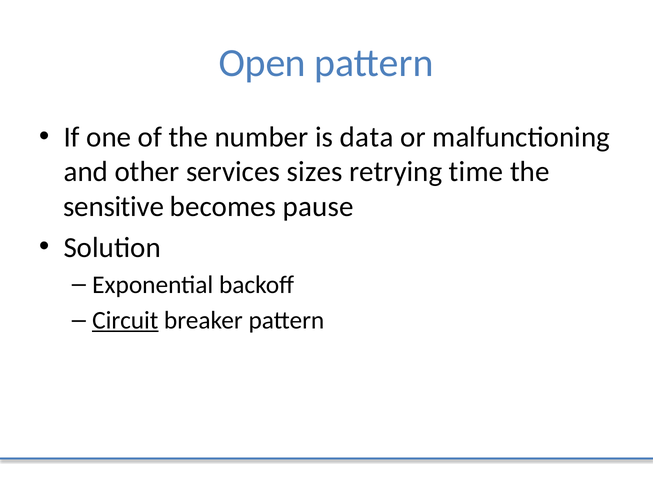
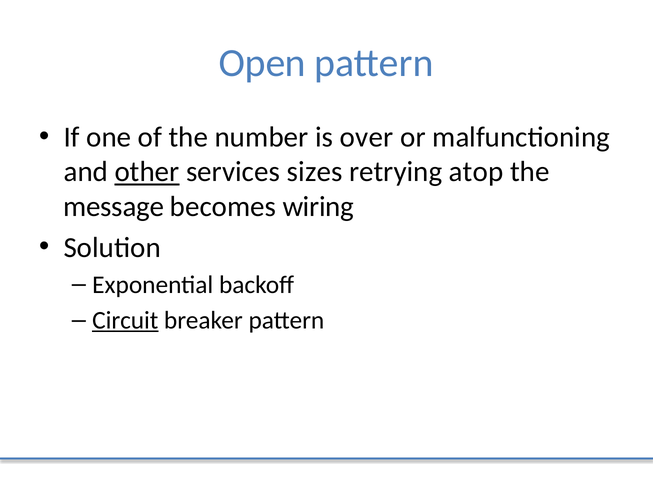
data: data -> over (367, 137)
other underline: none -> present (147, 172)
time: time -> atop (476, 172)
sensitive: sensitive -> message (114, 207)
pause: pause -> wiring (318, 207)
